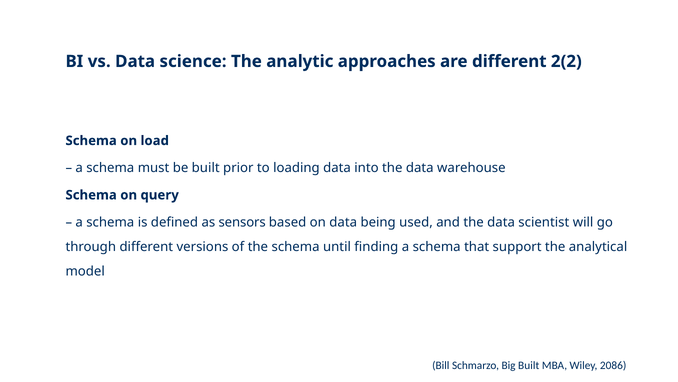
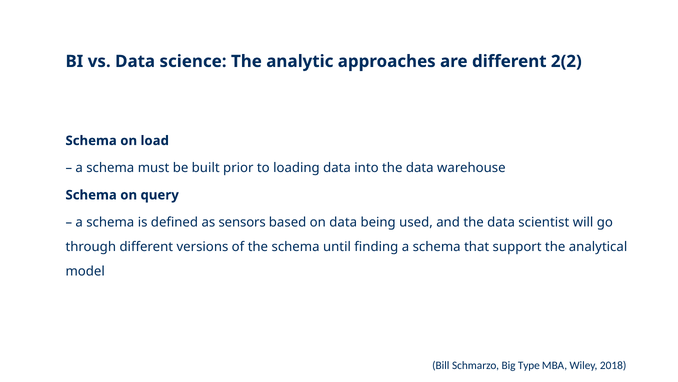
Big Built: Built -> Type (529, 365)
2086: 2086 -> 2018 (613, 365)
